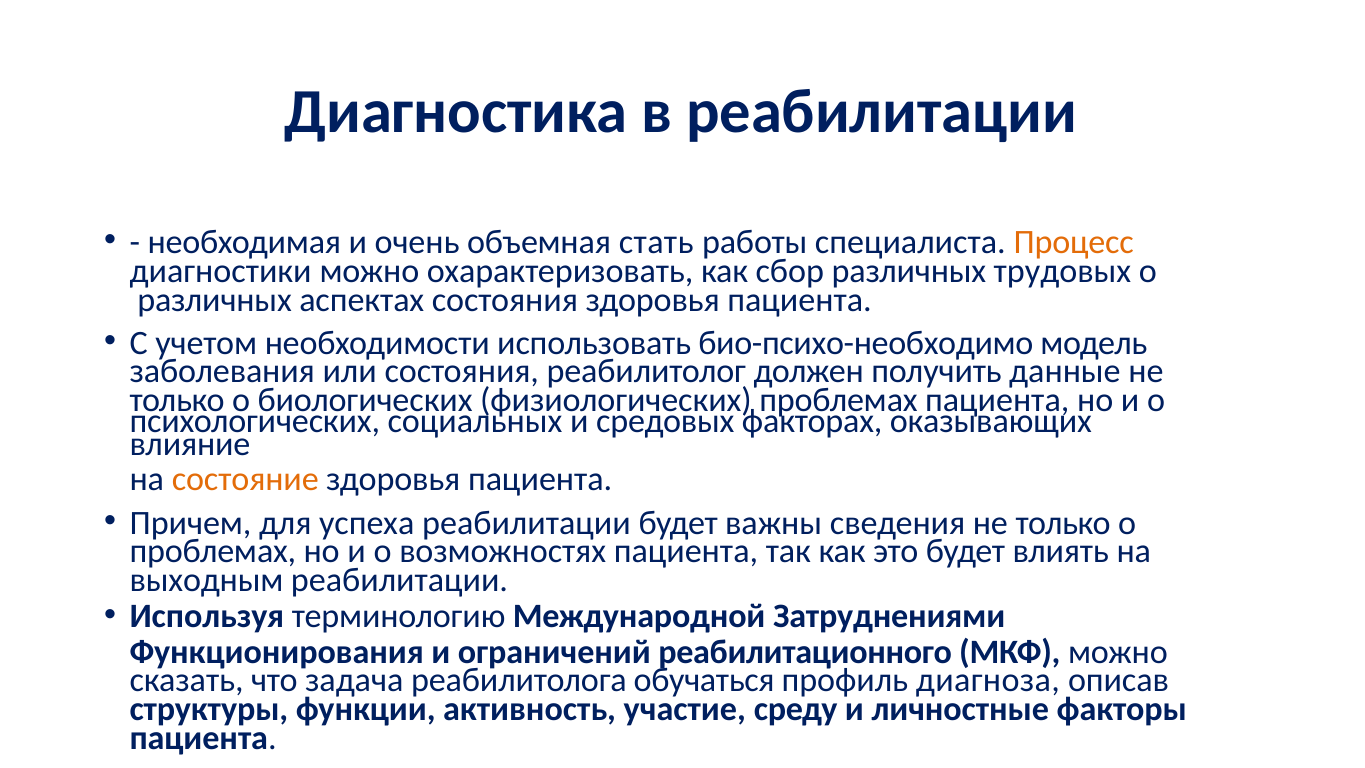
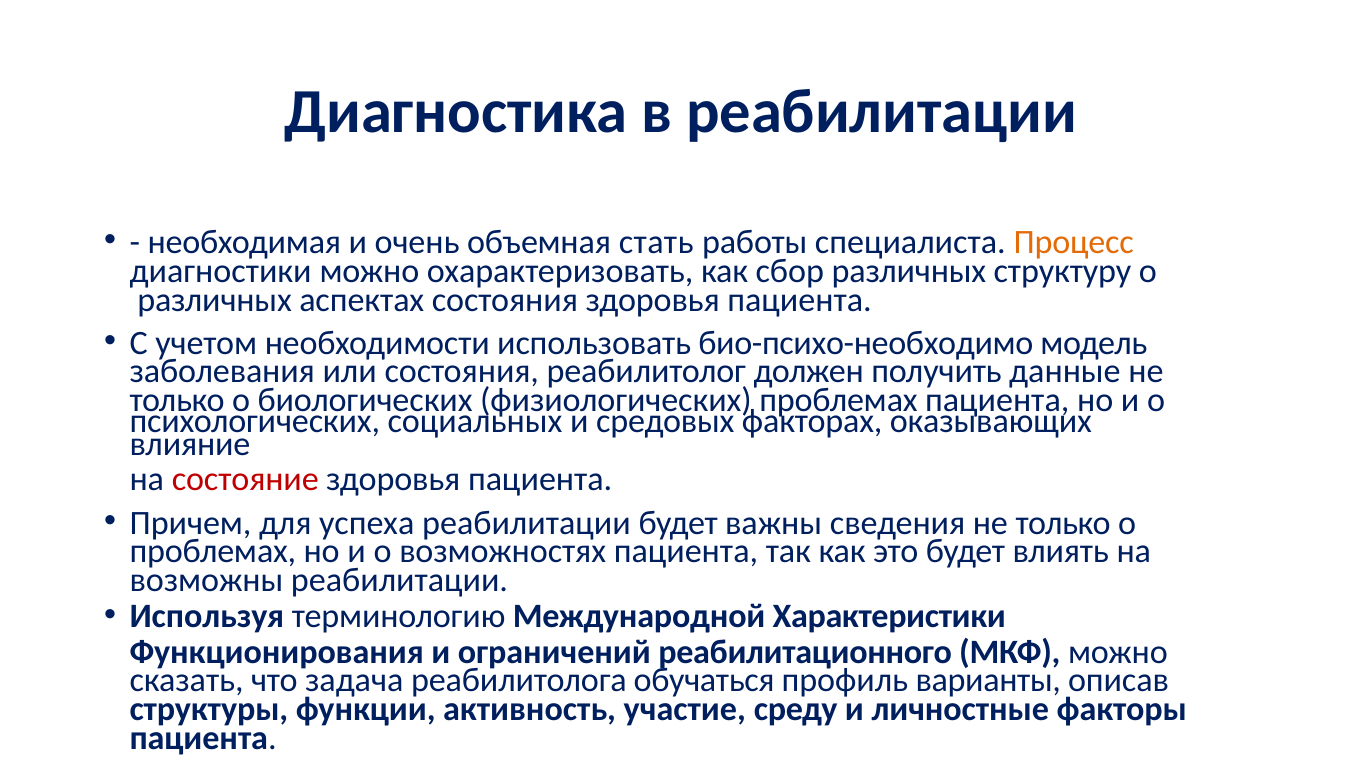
трудовых: трудовых -> структуру (1063, 271)
состояние colour: orange -> red (245, 479)
выходным: выходным -> возможны (206, 580)
Затруднениями: Затруднениями -> Характеристики (889, 616)
диагноза: диагноза -> варианты (988, 680)
